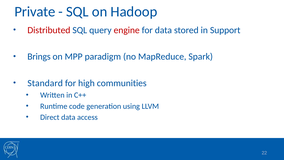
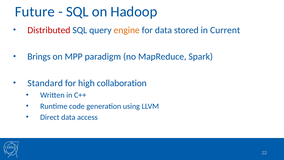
Private: Private -> Future (35, 12)
engine colour: red -> orange (127, 30)
Support: Support -> Current (225, 30)
communities: communities -> collaboration (122, 83)
